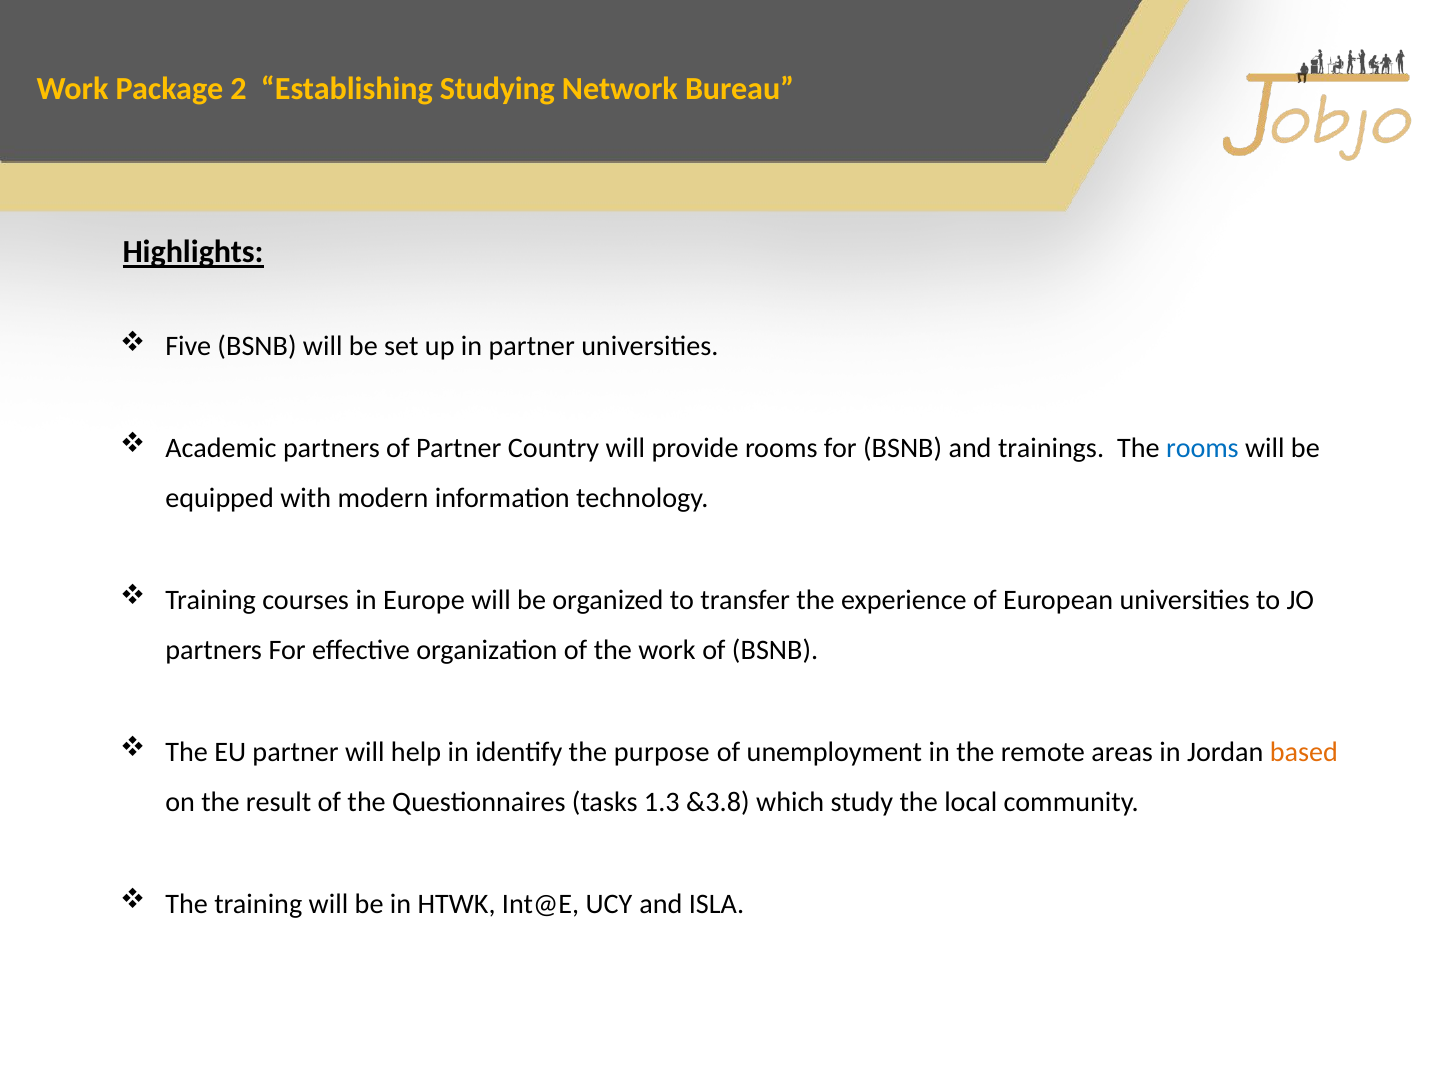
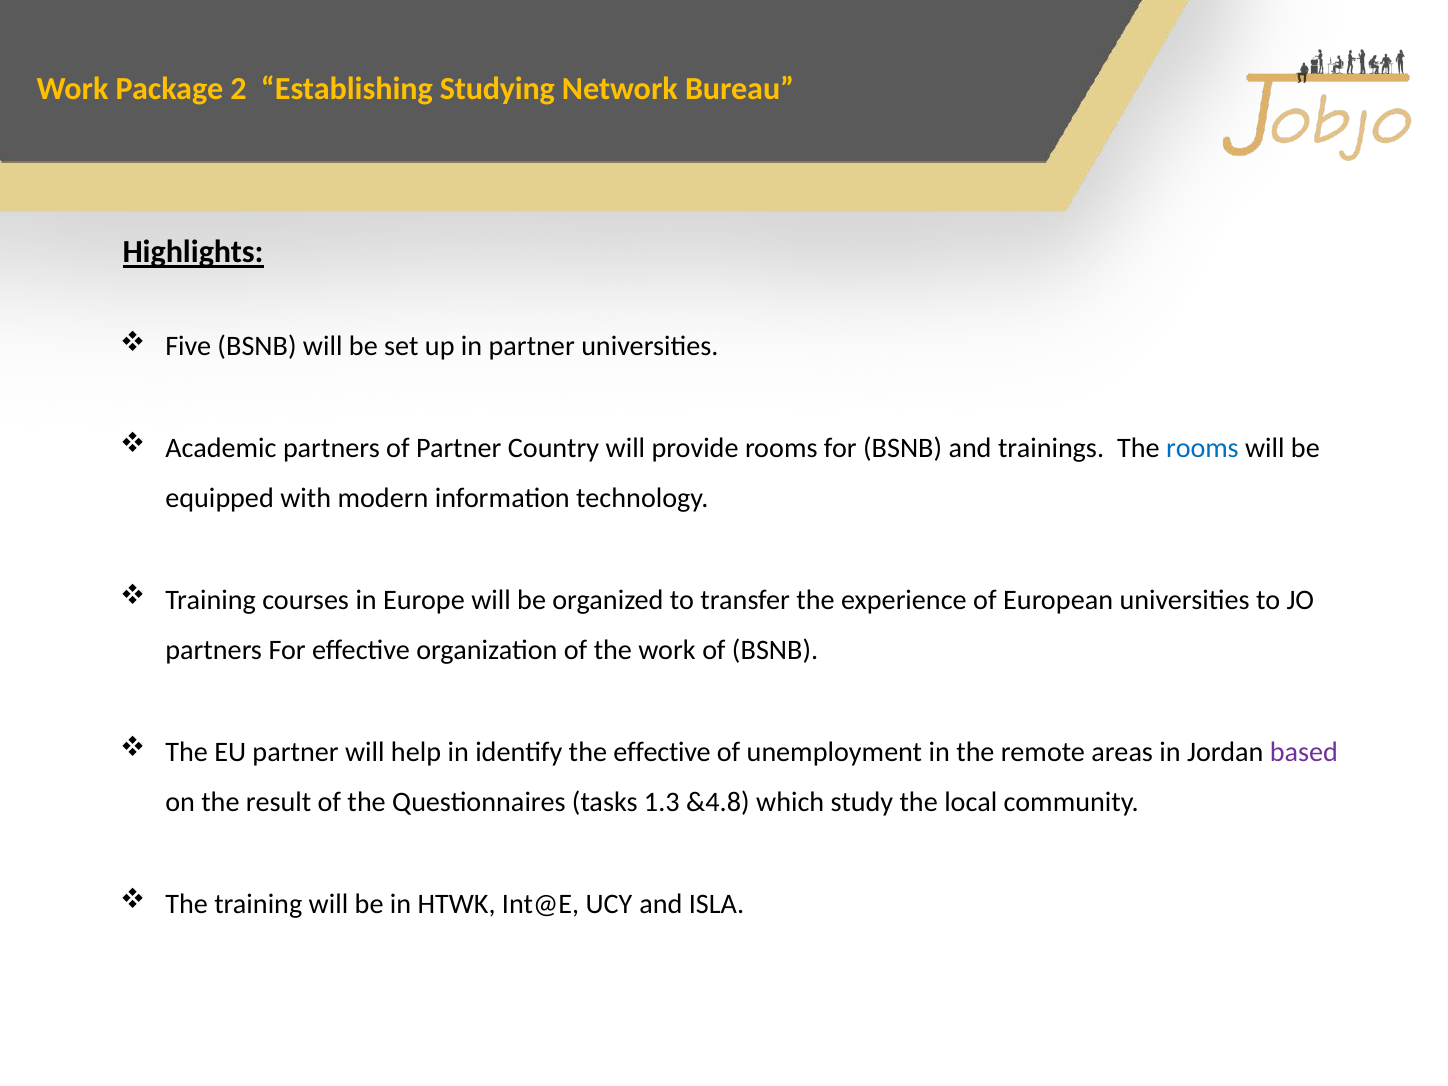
the purpose: purpose -> effective (662, 752)
based colour: orange -> purple (1304, 752)
&3.8: &3.8 -> &4.8 (718, 803)
